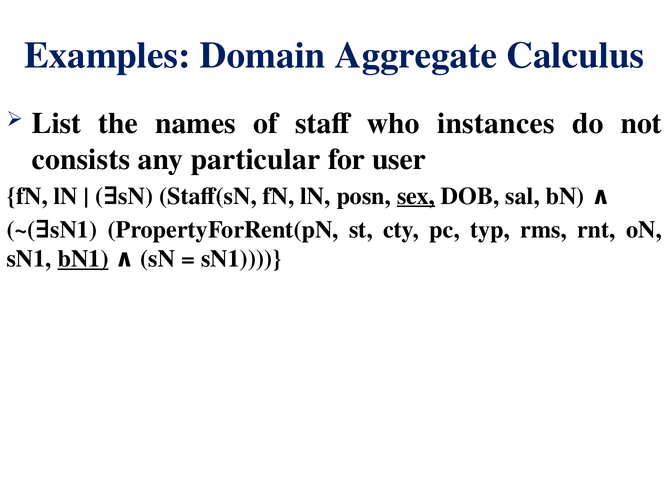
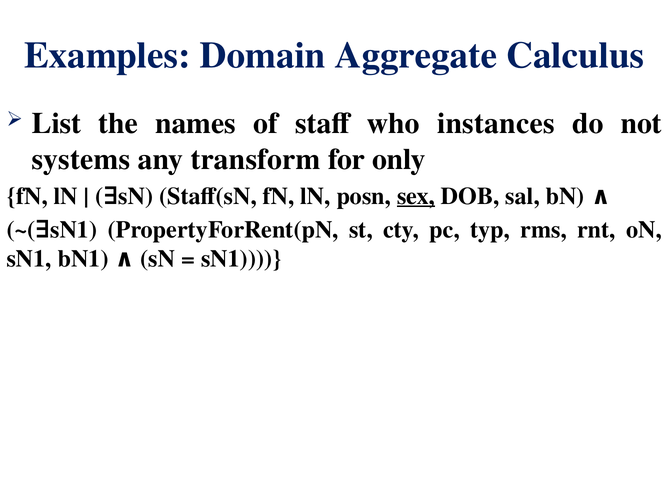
consists: consists -> systems (81, 159)
particular: particular -> transform (256, 159)
user: user -> only (399, 159)
bN1 underline: present -> none (83, 259)
